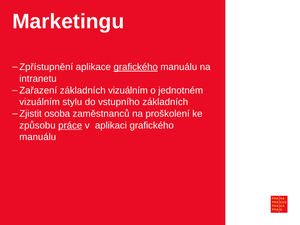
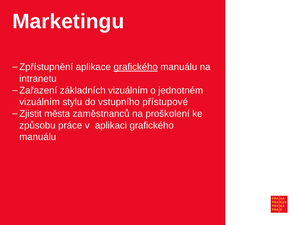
vstupního základních: základních -> přístupové (165, 102)
osoba: osoba -> města (57, 114)
práce underline: present -> none (70, 125)
